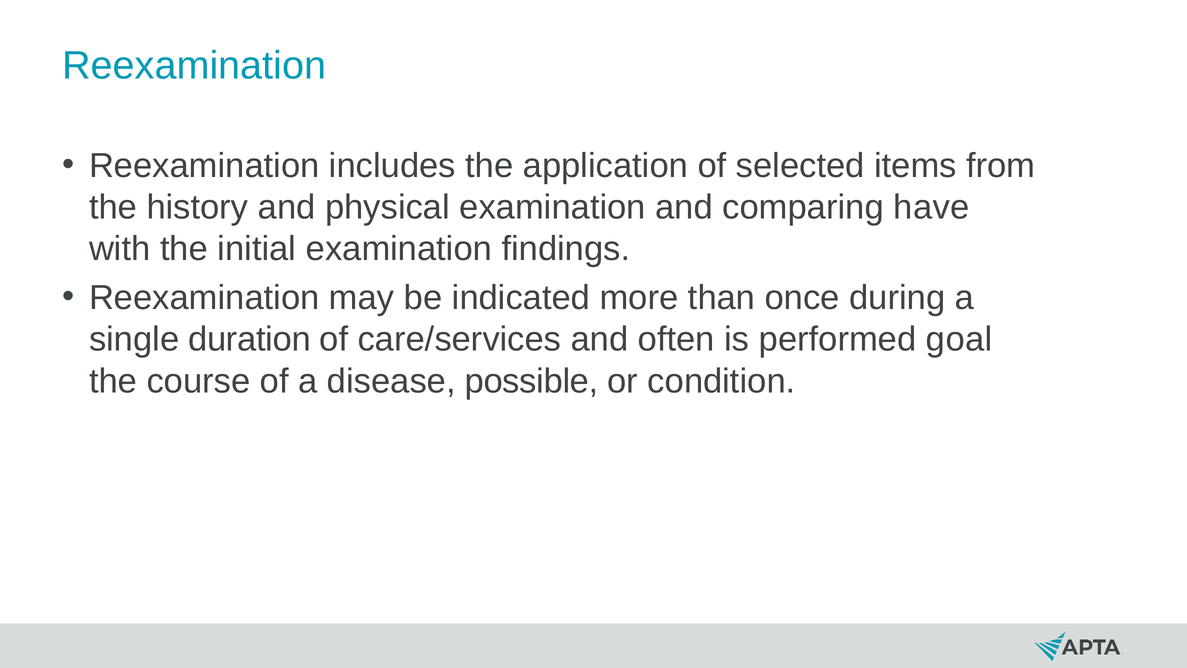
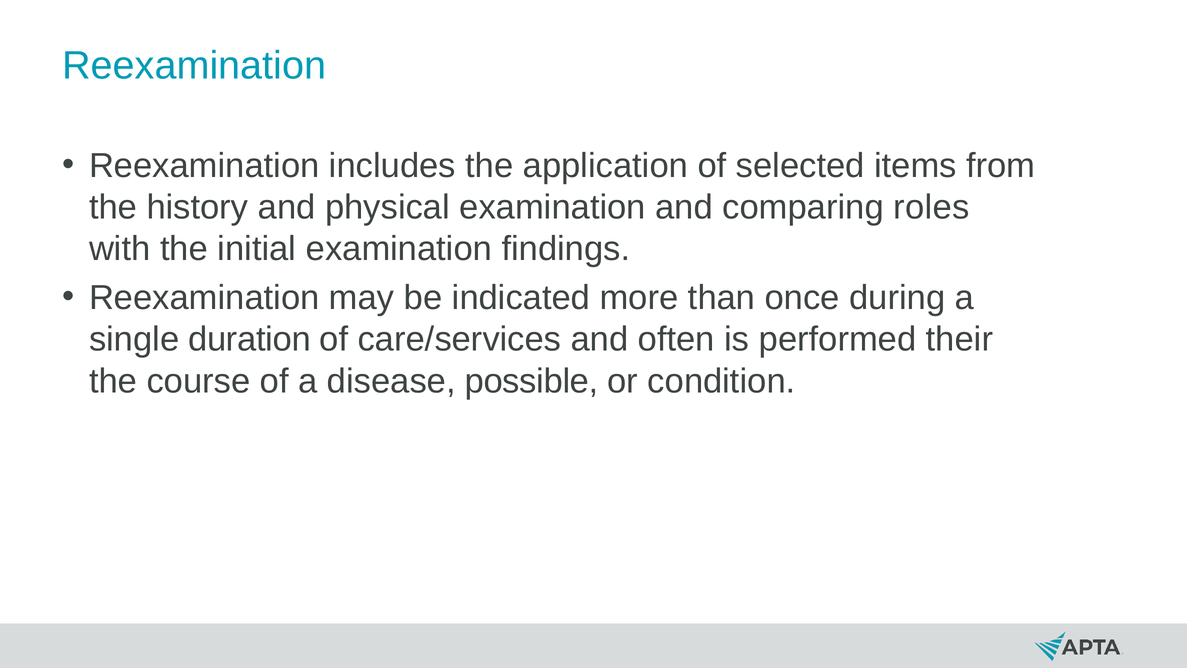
have: have -> roles (932, 207)
goal: goal -> their (959, 339)
